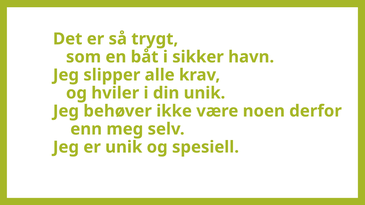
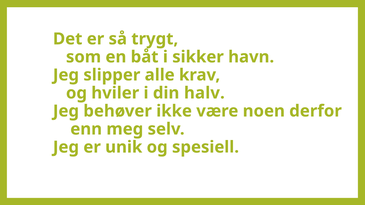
din unik: unik -> halv (204, 93)
